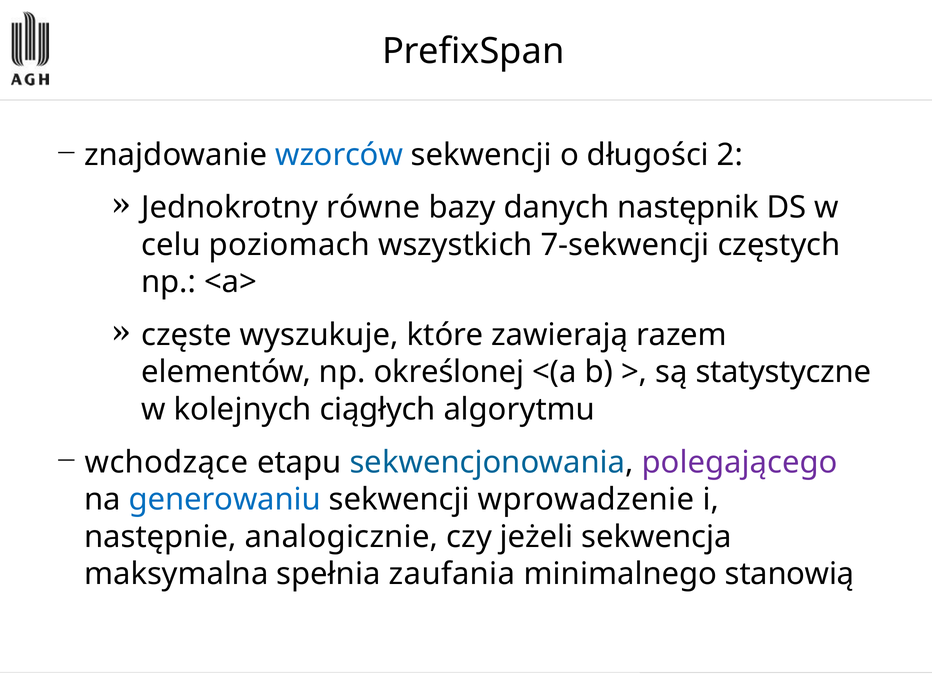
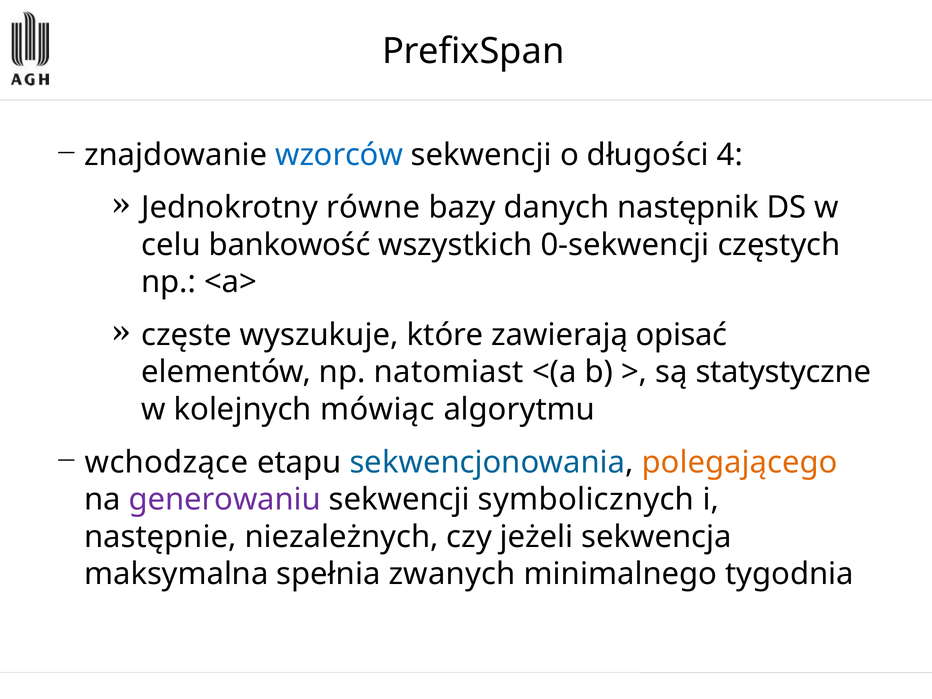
2: 2 -> 4 (730, 155)
poziomach: poziomach -> bankowość (290, 245)
7-sekwencji: 7-sekwencji -> 0-sekwencji (625, 245)
razem: razem -> opisać (682, 335)
określonej: określonej -> natomiast (449, 372)
ciągłych: ciągłych -> mówiąc (377, 409)
polegającego colour: purple -> orange (740, 462)
generowaniu colour: blue -> purple (225, 500)
wprowadzenie: wprowadzenie -> symbolicznych (586, 500)
analogicznie: analogicznie -> niezależnych (342, 537)
zaufania: zaufania -> zwanych (452, 574)
stanowią: stanowią -> tygodnia (789, 574)
